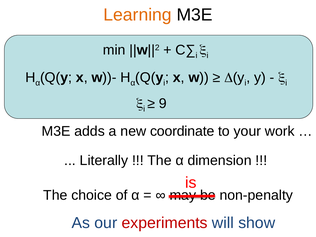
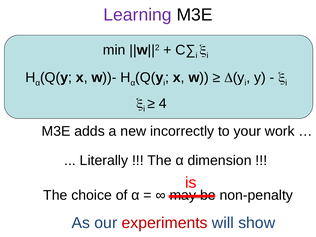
Learning colour: orange -> purple (138, 15)
9: 9 -> 4 (163, 103)
coordinate: coordinate -> incorrectly (182, 131)
